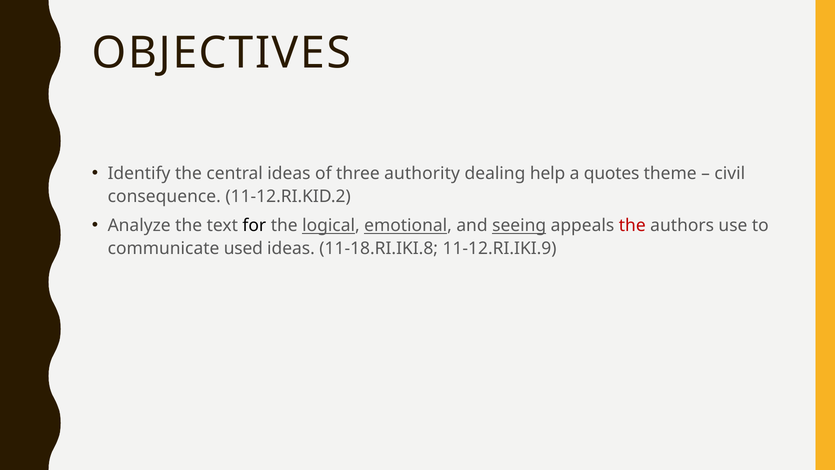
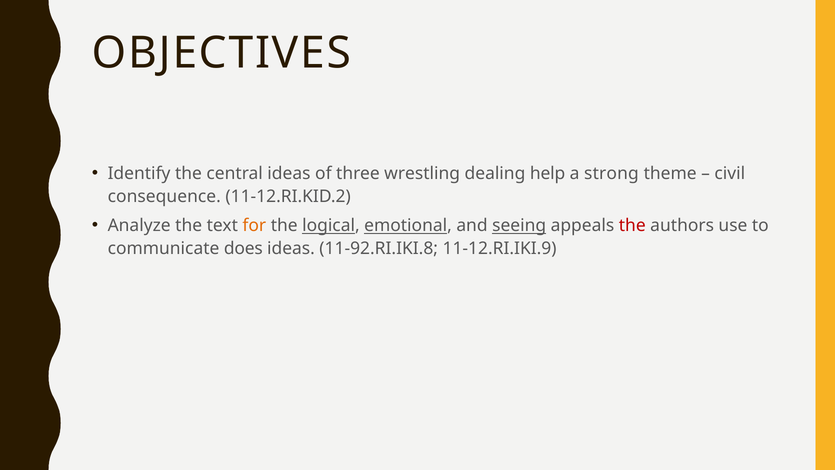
authority: authority -> wrestling (422, 173)
quotes: quotes -> strong (611, 173)
for colour: black -> orange (254, 225)
used: used -> does (243, 248)
11-18.RI.IKI.8: 11-18.RI.IKI.8 -> 11-92.RI.IKI.8 (379, 248)
